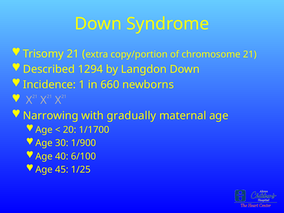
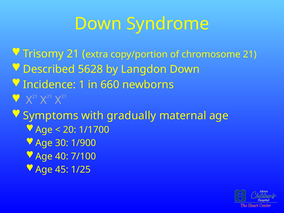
1294: 1294 -> 5628 (90, 69)
Narrowing: Narrowing -> Symptoms (51, 116)
6/100: 6/100 -> 7/100 (83, 156)
